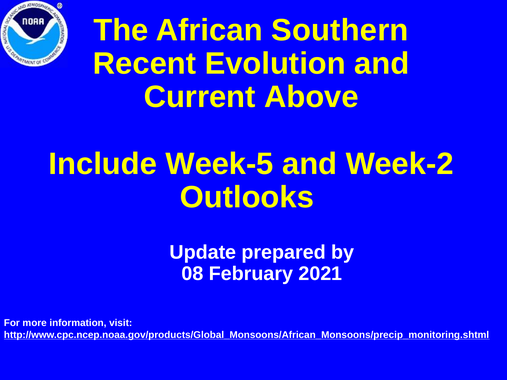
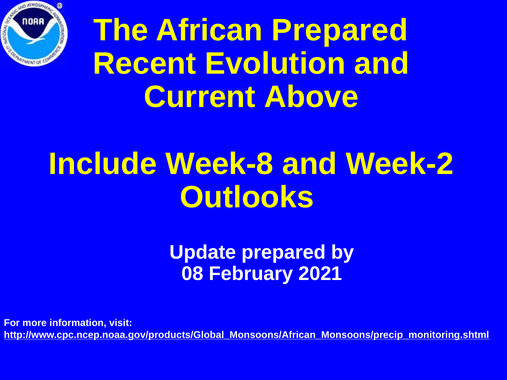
African Southern: Southern -> Prepared (340, 30)
Week-5: Week-5 -> Week-8 (220, 164)
